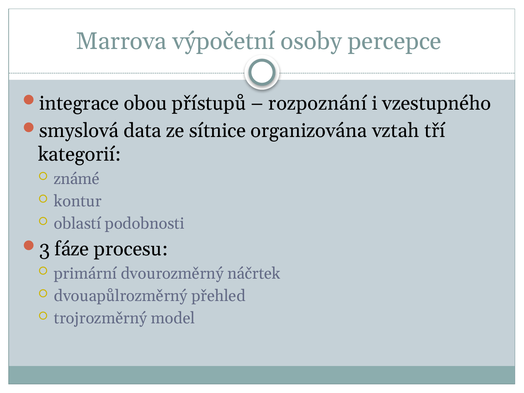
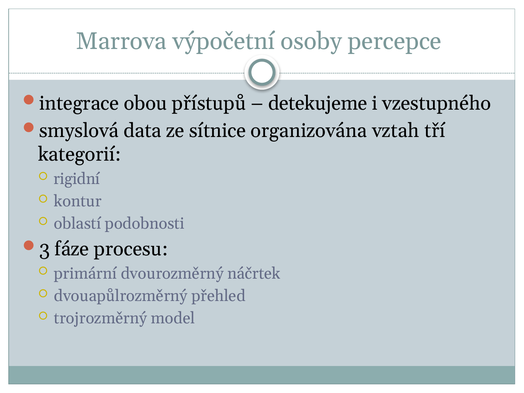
rozpoznání: rozpoznání -> detekujeme (318, 103)
známé: známé -> rigidní (77, 179)
